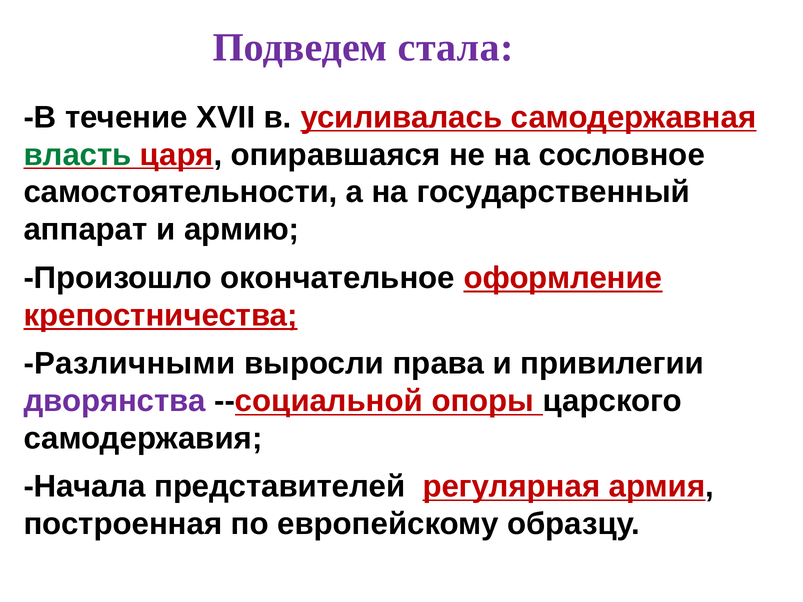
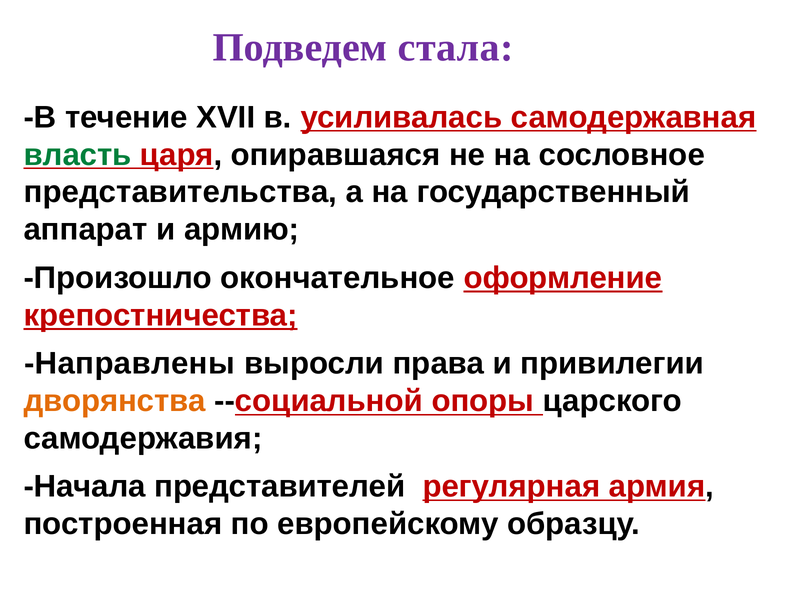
самостоятельности: самостоятельности -> представительства (180, 192)
Различными: Различными -> Направлены (130, 364)
дворянства colour: purple -> orange (115, 401)
